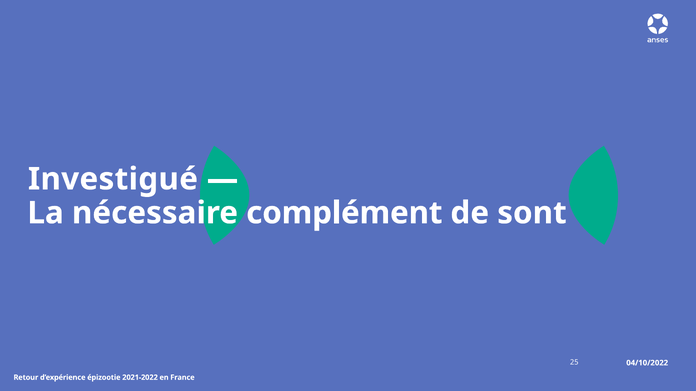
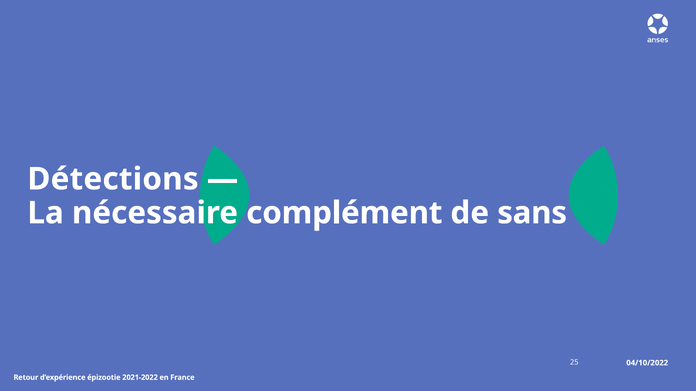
Investigué: Investigué -> Détections (113, 179)
sont: sont -> sans (532, 213)
